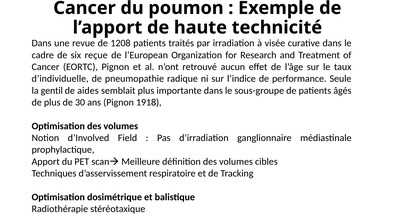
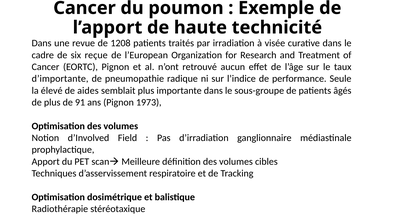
d’individuelle: d’individuelle -> d’importante (60, 79)
gentil: gentil -> élevé (52, 91)
30: 30 -> 91 (80, 102)
1918: 1918 -> 1973 (149, 102)
